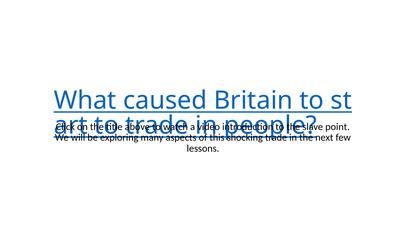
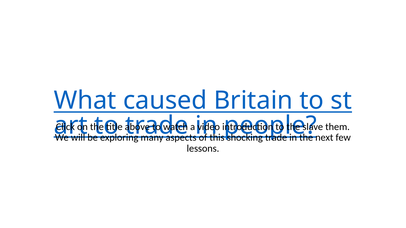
point: point -> them (338, 127)
